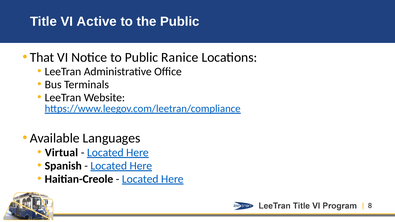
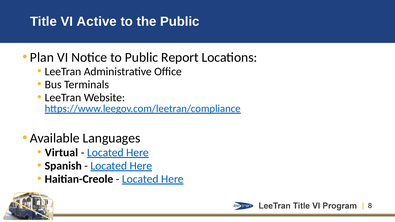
That: That -> Plan (42, 57)
Ranice: Ranice -> Report (180, 57)
